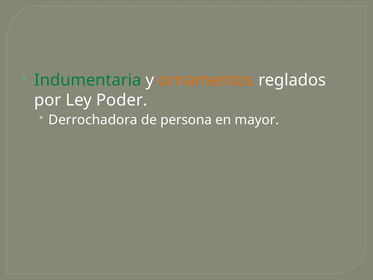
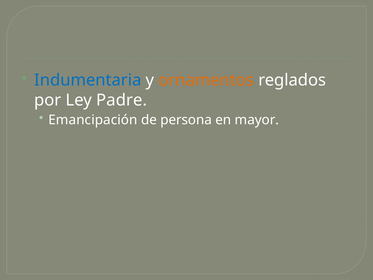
Indumentaria colour: green -> blue (88, 80)
Poder: Poder -> Padre (122, 100)
Derrochadora: Derrochadora -> Emancipación (93, 120)
